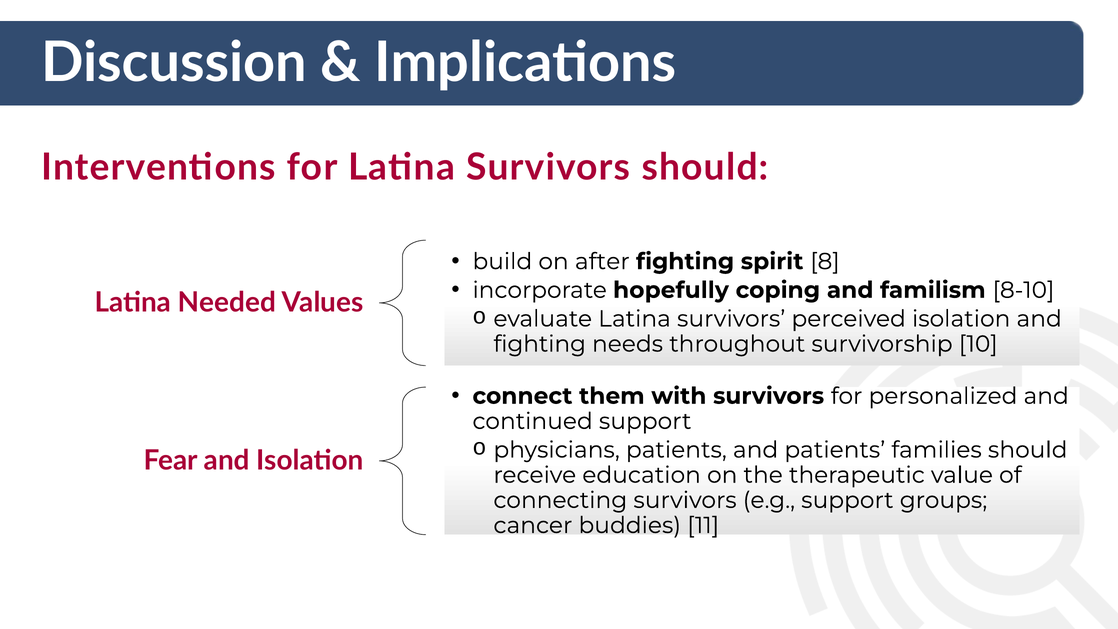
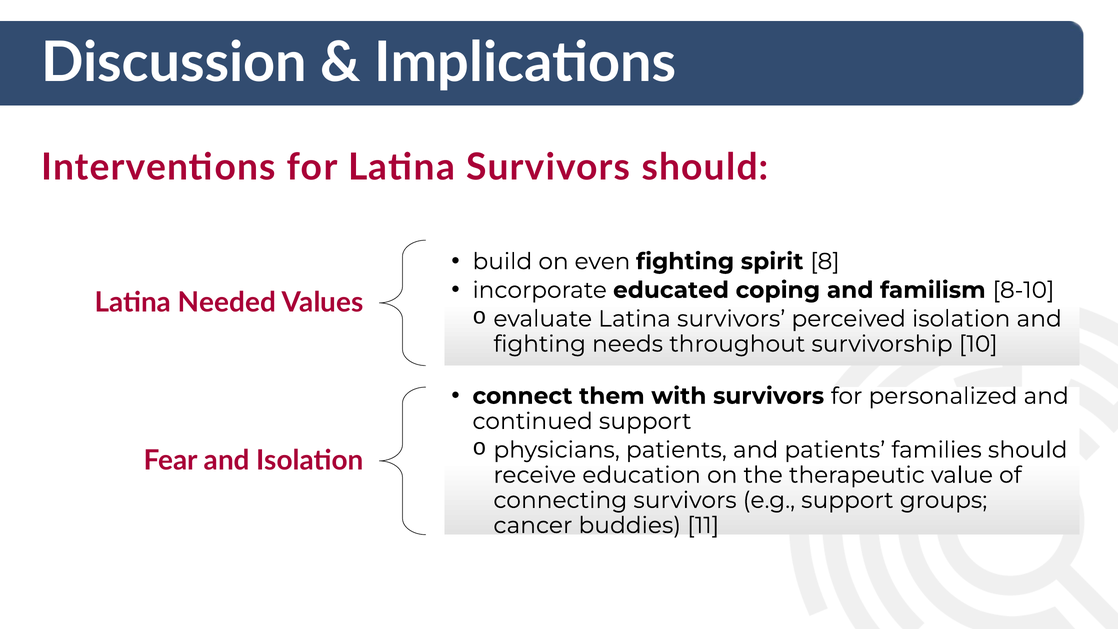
after: after -> even (602, 261)
hopefully: hopefully -> educated (671, 290)
